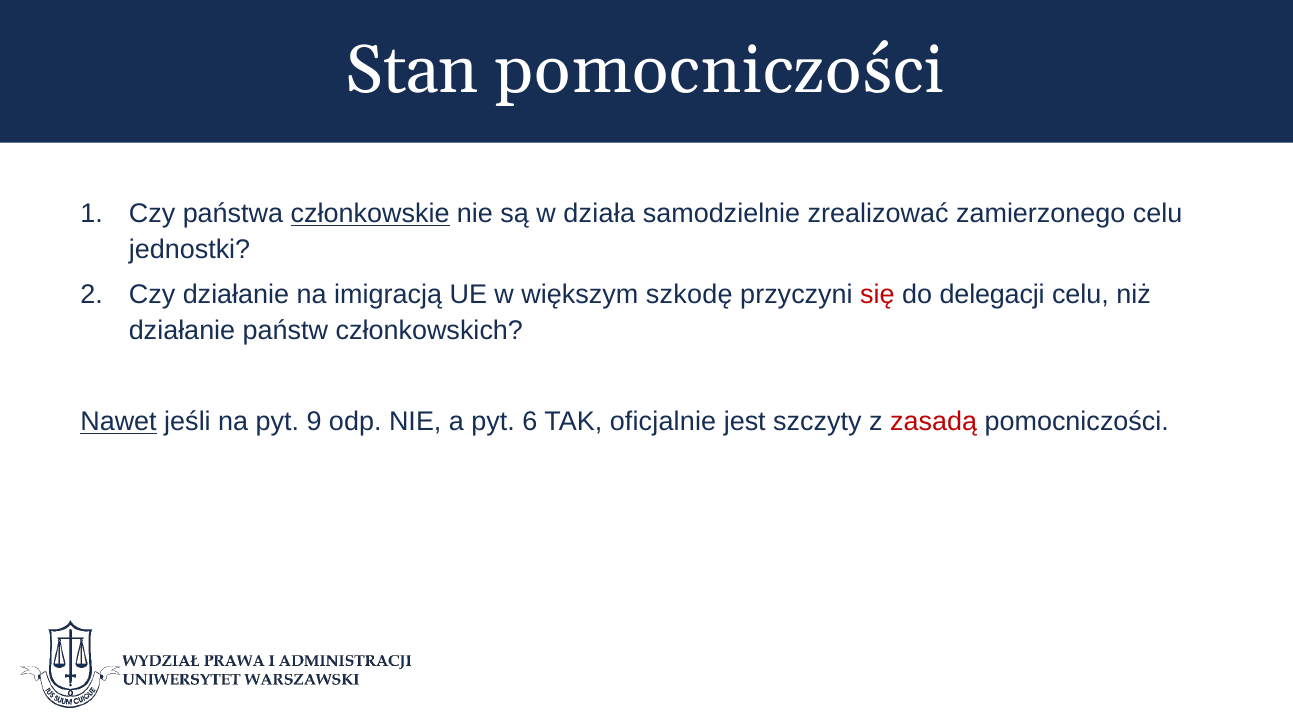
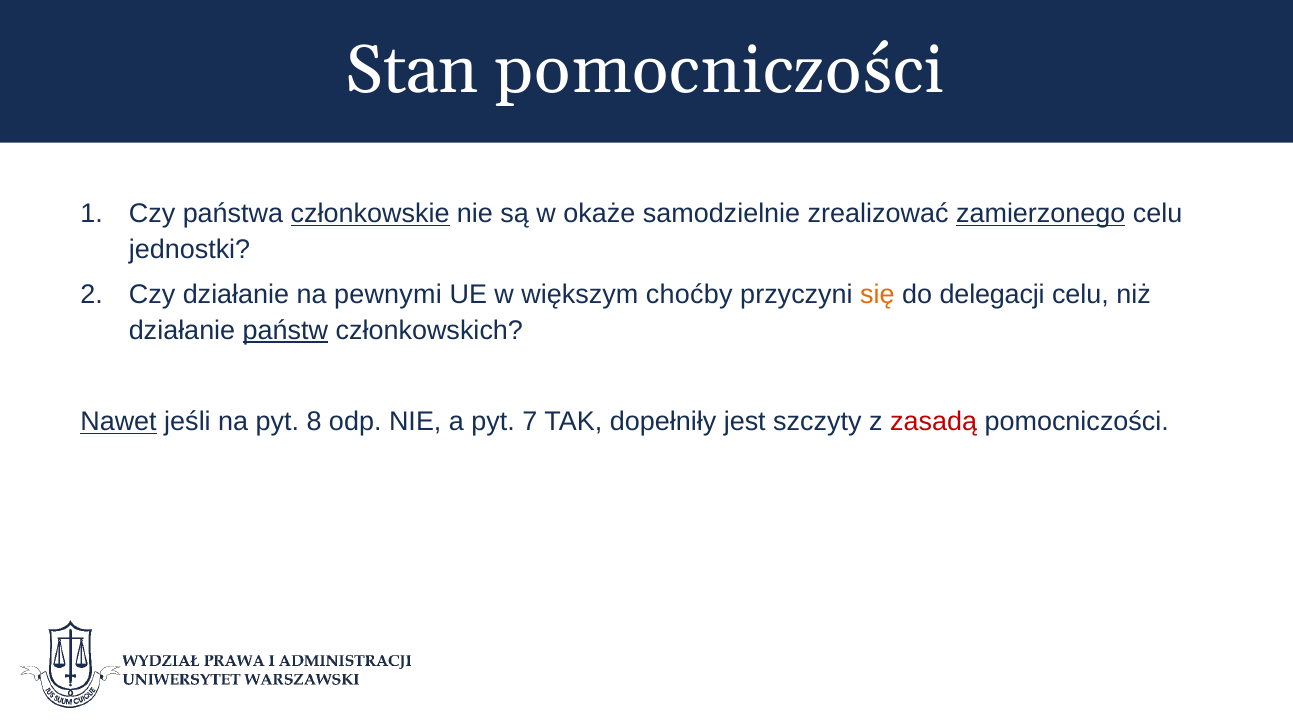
działa: działa -> okaże (599, 214)
zamierzonego underline: none -> present (1041, 214)
imigracją: imigracją -> pewnymi (388, 295)
szkodę: szkodę -> choćby (689, 295)
się colour: red -> orange (877, 295)
państw underline: none -> present (285, 331)
9: 9 -> 8 (314, 422)
6: 6 -> 7 (530, 422)
oficjalnie: oficjalnie -> dopełniły (663, 422)
